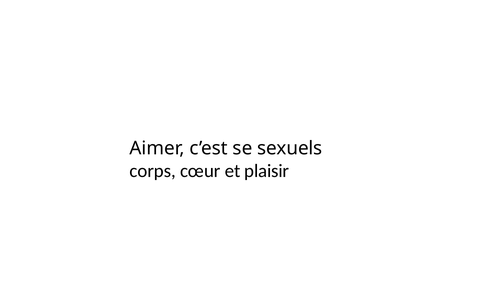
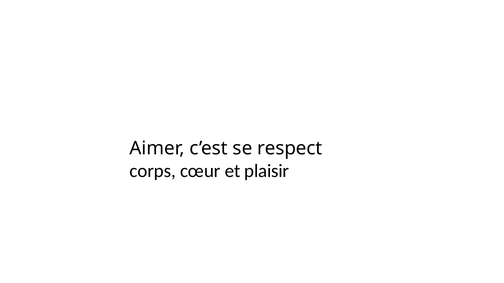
sexuels: sexuels -> respect (290, 149)
